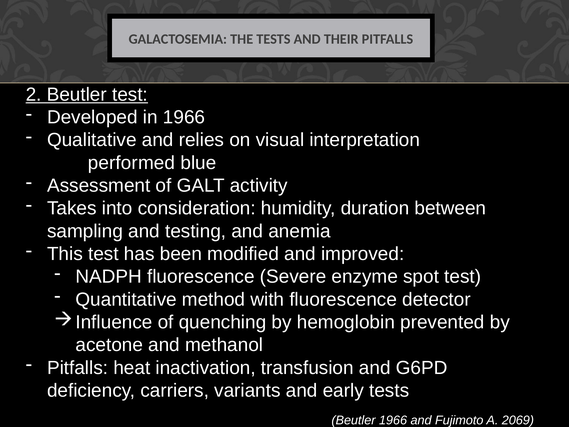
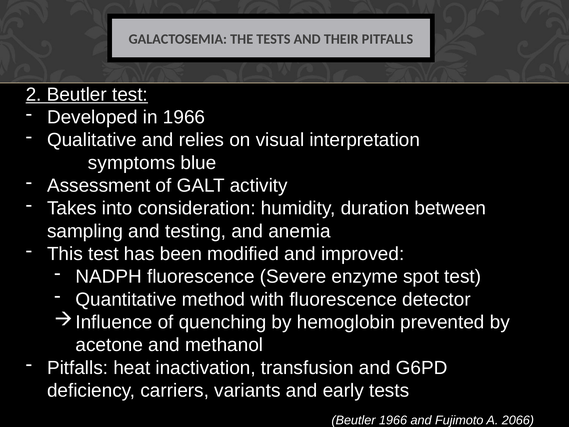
performed: performed -> symptoms (132, 163)
2069: 2069 -> 2066 (518, 420)
